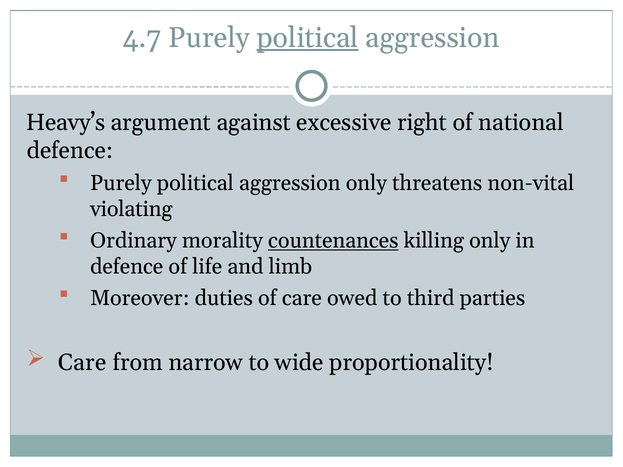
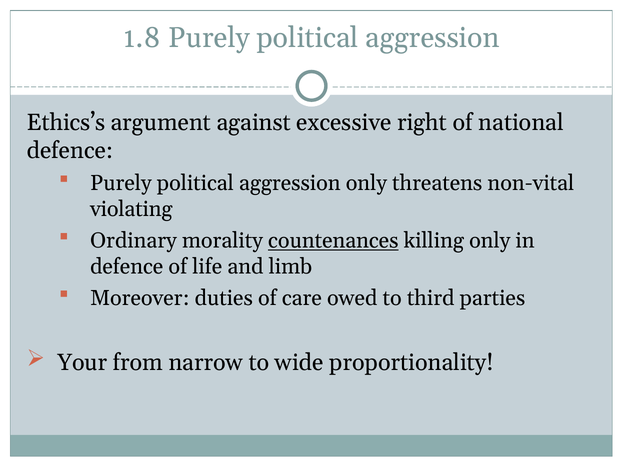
4.7: 4.7 -> 1.8 (142, 38)
political underline: present -> none (308, 38)
Heavy’s: Heavy’s -> Ethics’s (66, 123)
Care: Care -> Your (83, 363)
